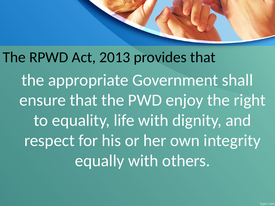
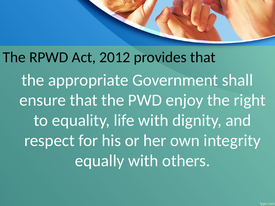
2013: 2013 -> 2012 (115, 57)
